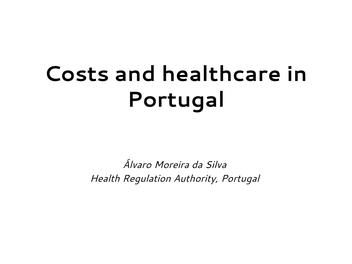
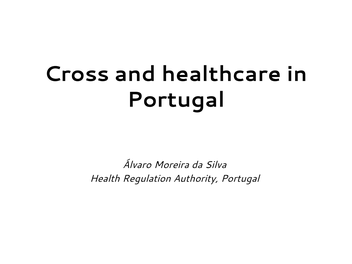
Costs: Costs -> Cross (77, 74)
